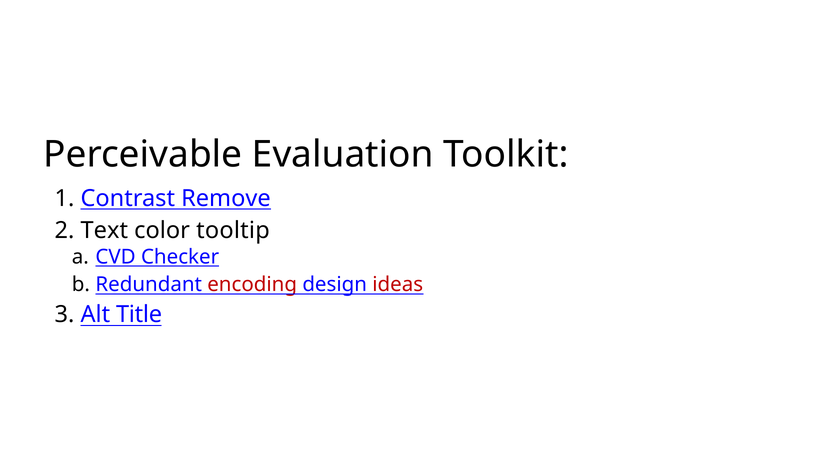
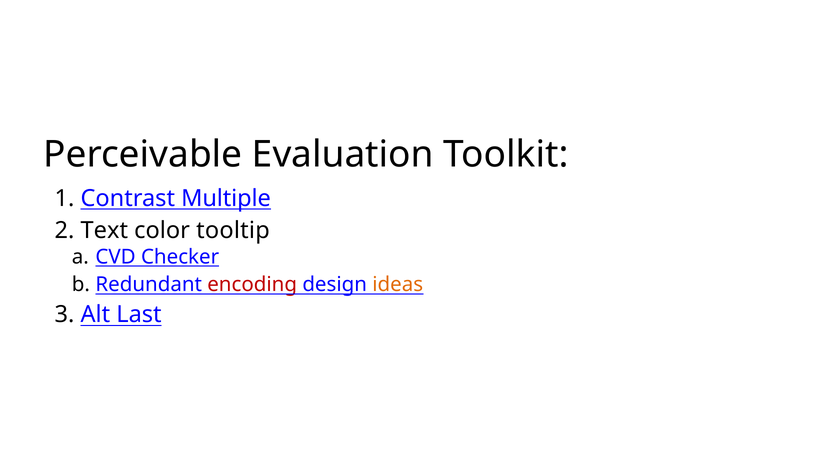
Remove: Remove -> Multiple (226, 199)
ideas colour: red -> orange (398, 285)
Title: Title -> Last (139, 315)
